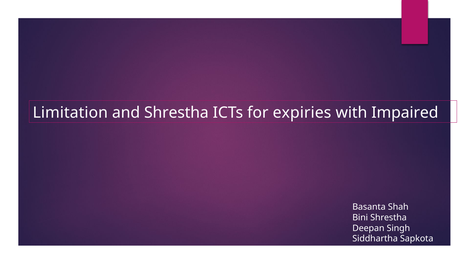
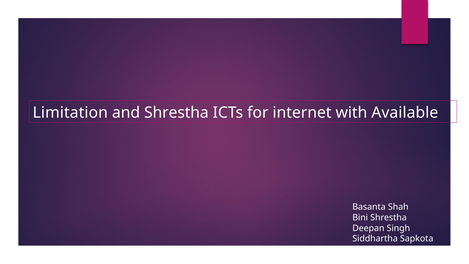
expiries: expiries -> internet (302, 112)
Impaired: Impaired -> Available (405, 112)
